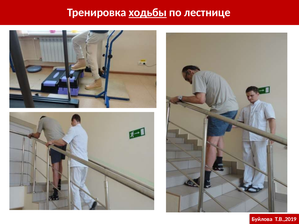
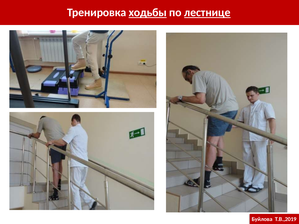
лестнице underline: none -> present (207, 13)
